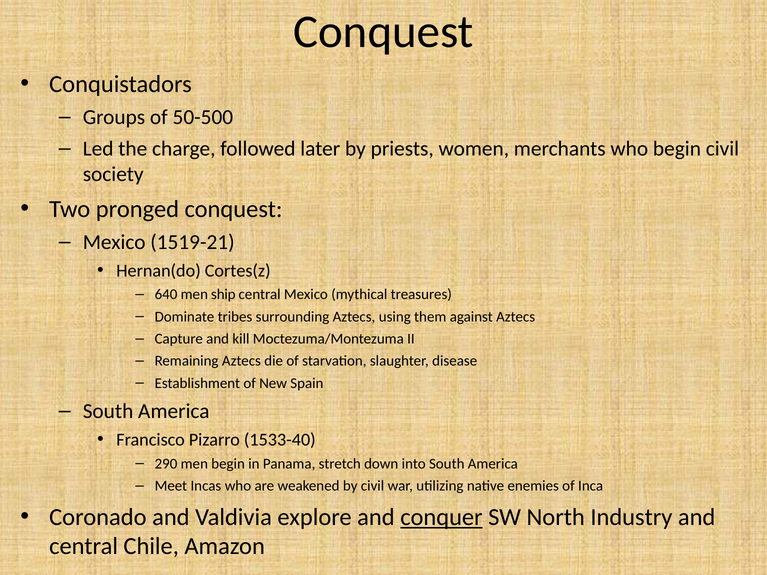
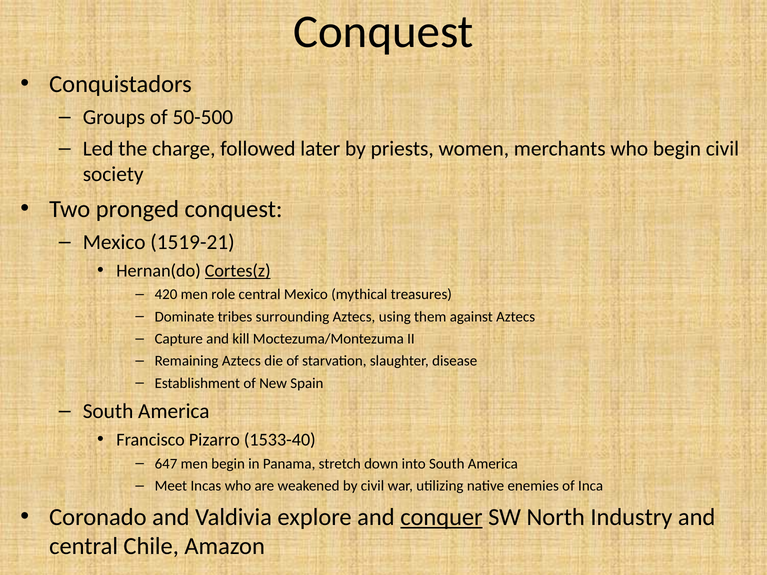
Cortes(z underline: none -> present (238, 271)
640: 640 -> 420 (166, 295)
ship: ship -> role (223, 295)
290: 290 -> 647 (166, 464)
